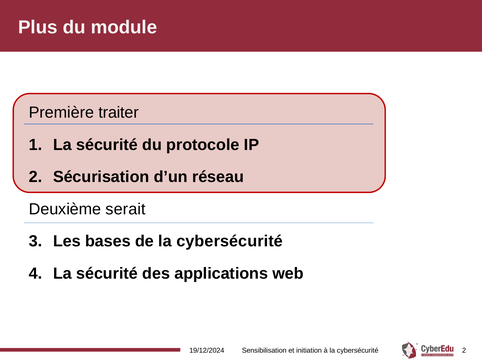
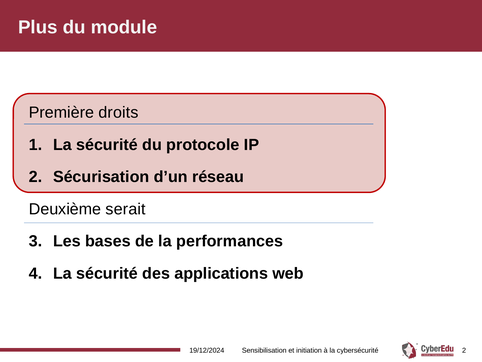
traiter: traiter -> droits (118, 112)
de la cybersécurité: cybersécurité -> performances (230, 241)
